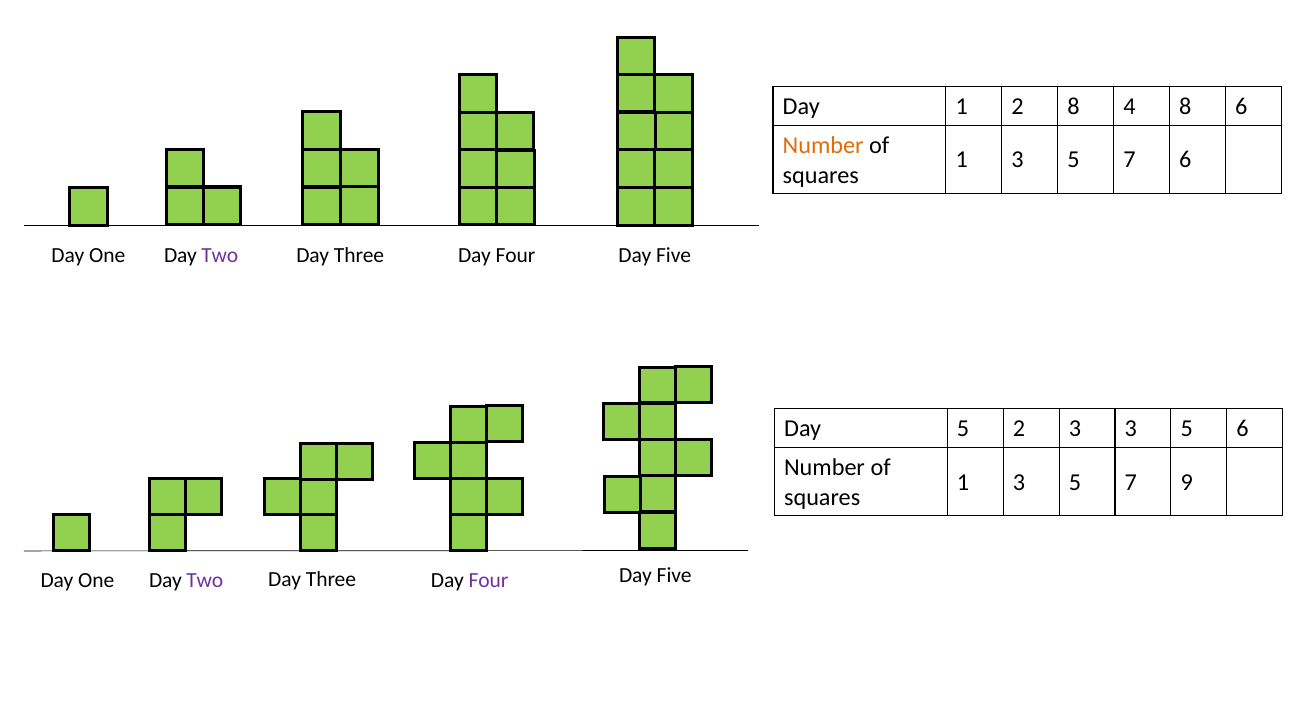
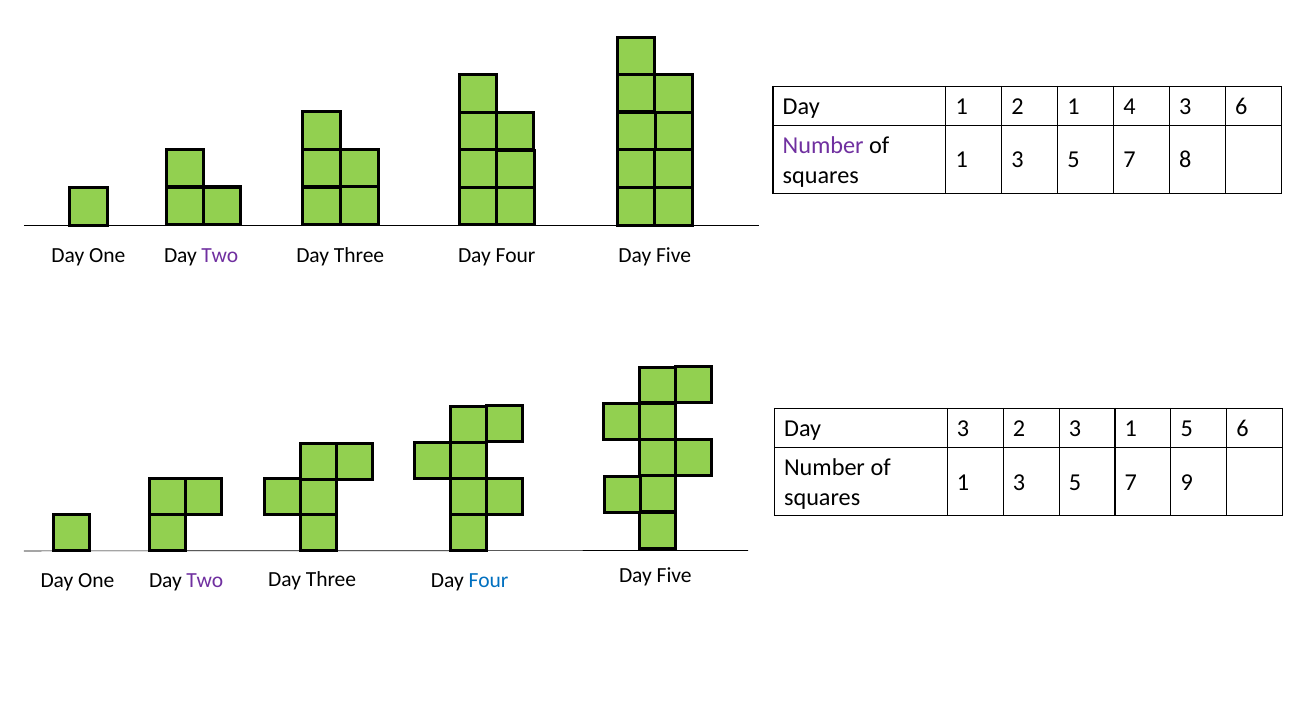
2 8: 8 -> 1 (1073, 106)
4 8: 8 -> 3 (1185, 106)
Number colour: orange -> purple (823, 146)
7 6: 6 -> 8 (1185, 160)
Day 5: 5 -> 3 (963, 429)
3 3: 3 -> 1 (1131, 429)
Four colour: purple -> blue (488, 580)
